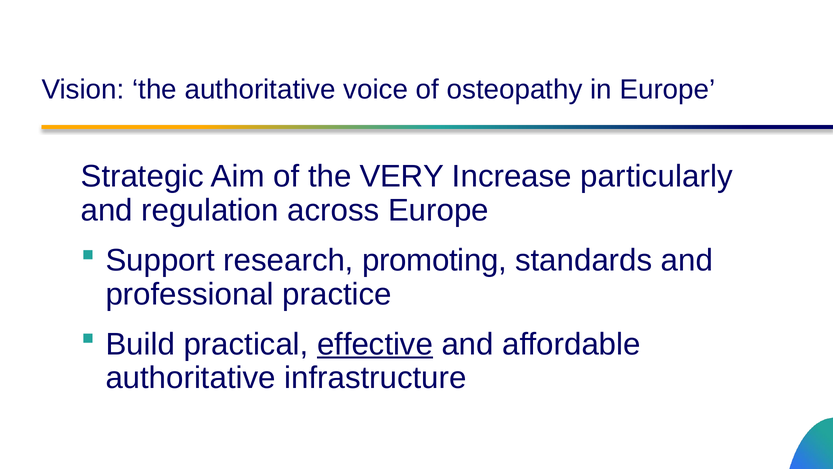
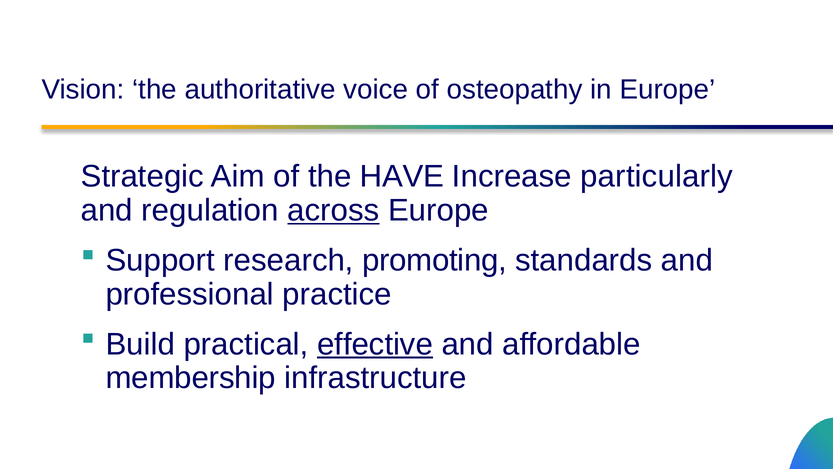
VERY: VERY -> HAVE (402, 176)
across underline: none -> present (333, 210)
authoritative: authoritative -> membership (191, 378)
